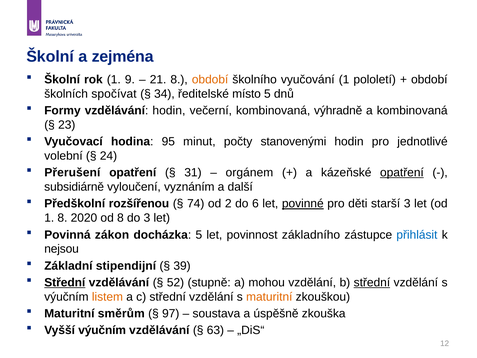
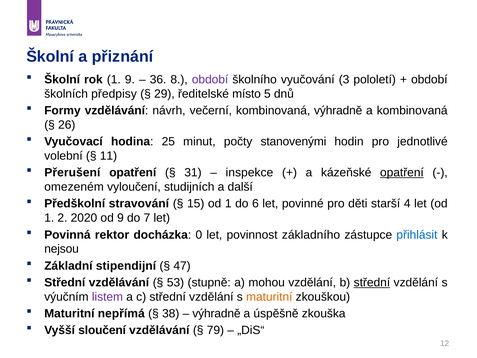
zejména: zejména -> přiznání (123, 57)
21: 21 -> 36 (158, 80)
období colour: orange -> purple (210, 80)
vyučování 1: 1 -> 3 (344, 80)
spočívat: spočívat -> předpisy (114, 94)
34: 34 -> 29 (164, 94)
vzdělávání hodin: hodin -> návrh (169, 111)
23: 23 -> 26 (67, 125)
95: 95 -> 25 (168, 142)
24: 24 -> 11 (108, 156)
orgánem: orgánem -> inspekce (249, 173)
subsidiárně: subsidiárně -> omezeném (74, 187)
vyznáním: vyznáním -> studijních (189, 187)
rozšířenou: rozšířenou -> stravování (139, 204)
74: 74 -> 15 (196, 204)
2: 2 -> 1 (228, 204)
povinné underline: present -> none (303, 204)
starší 3: 3 -> 4 (407, 204)
1 8: 8 -> 2 (62, 218)
od 8: 8 -> 9 (120, 218)
do 3: 3 -> 7 (147, 218)
zákon: zákon -> rektor (112, 235)
docházka 5: 5 -> 0 (199, 235)
39: 39 -> 47 (182, 266)
Střední underline: present -> none (65, 282)
52: 52 -> 53 (176, 282)
listem colour: orange -> purple (107, 297)
směrům: směrům -> nepřímá (121, 313)
97: 97 -> 38 (171, 313)
soustava: soustava -> výhradně (216, 313)
Vyšší výučním: výučním -> sloučení (102, 330)
63: 63 -> 79 (215, 330)
